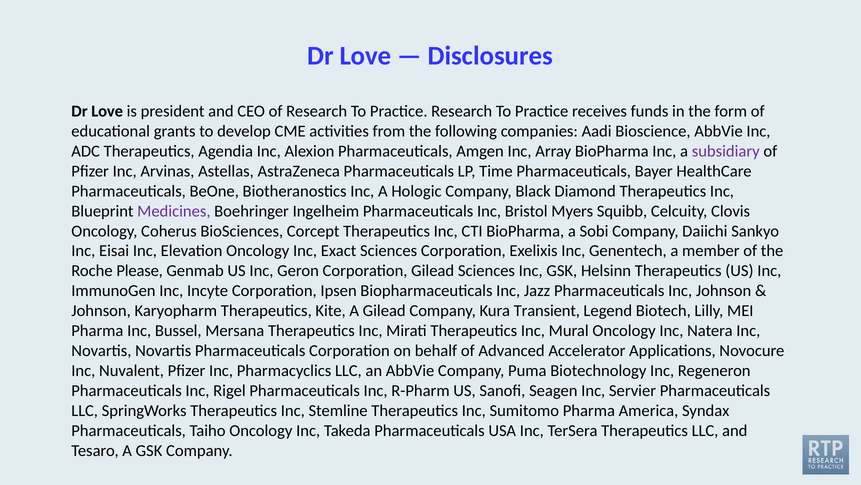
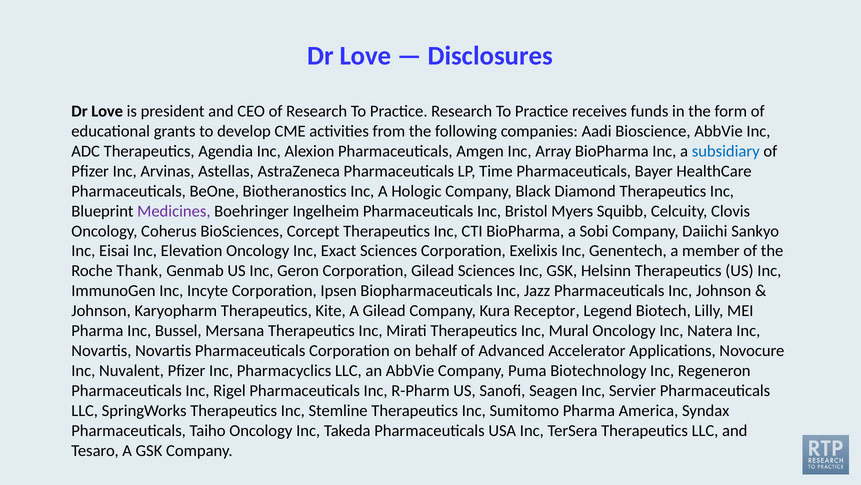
subsidiary colour: purple -> blue (726, 151)
Please: Please -> Thank (139, 271)
Transient: Transient -> Receptor (547, 310)
